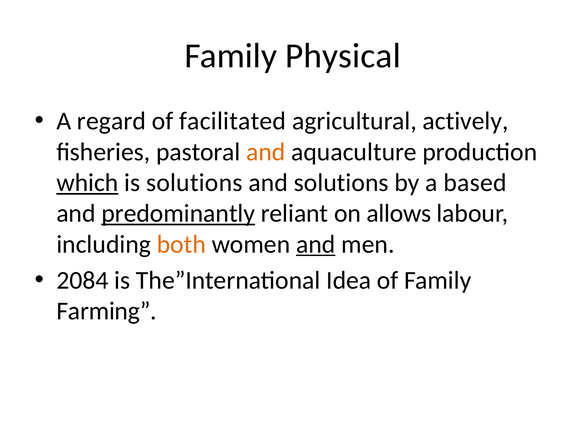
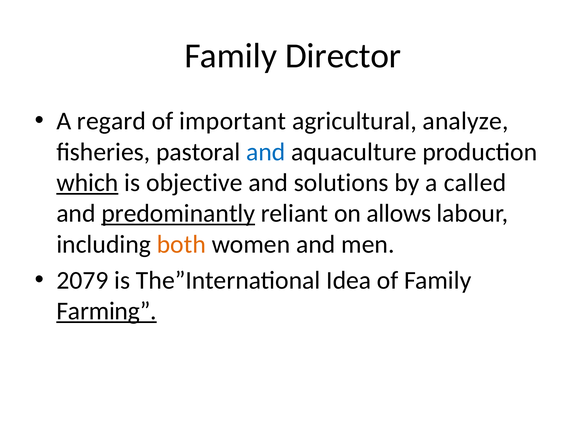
Physical: Physical -> Director (343, 56)
facilitated: facilitated -> important (233, 121)
actively: actively -> analyze (465, 121)
and colour: orange -> blue (266, 152)
is solutions: solutions -> objective (194, 183)
based: based -> called (475, 183)
and underline: present -> none (316, 245)
2084: 2084 -> 2079 (82, 281)
Farming underline: none -> present (107, 311)
